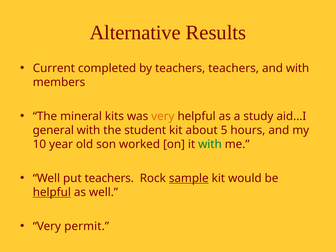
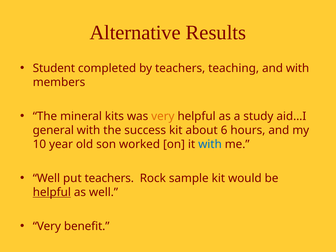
Current: Current -> Student (54, 68)
teachers teachers: teachers -> teaching (234, 68)
student: student -> success (145, 130)
5: 5 -> 6 (224, 130)
with colour: green -> blue (210, 144)
sample underline: present -> none (189, 178)
permit: permit -> benefit (87, 226)
